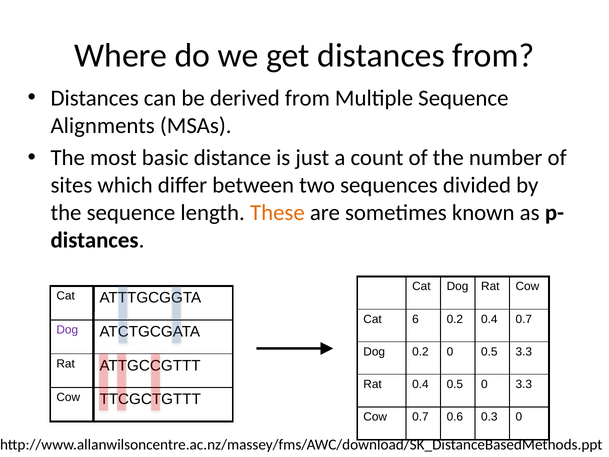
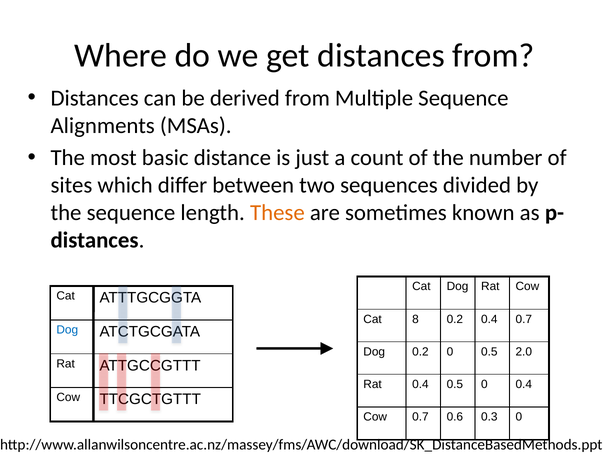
6: 6 -> 8 (415, 319)
Dog colour: purple -> blue (67, 330)
0.5 3.3: 3.3 -> 2.0 (524, 351)
0 3.3: 3.3 -> 0.4 (524, 384)
